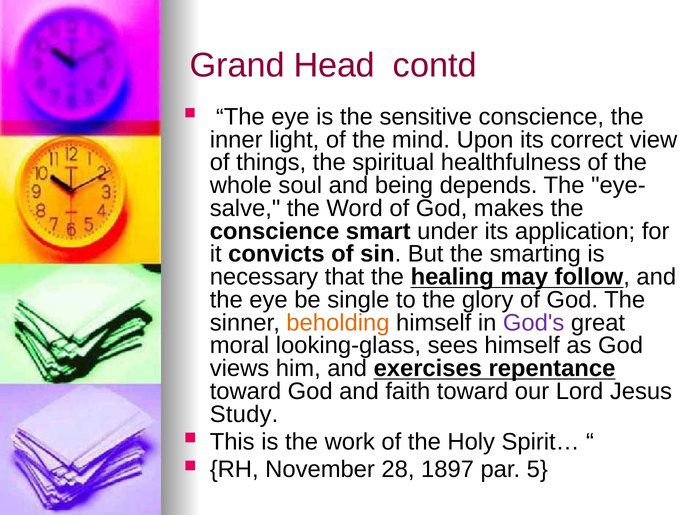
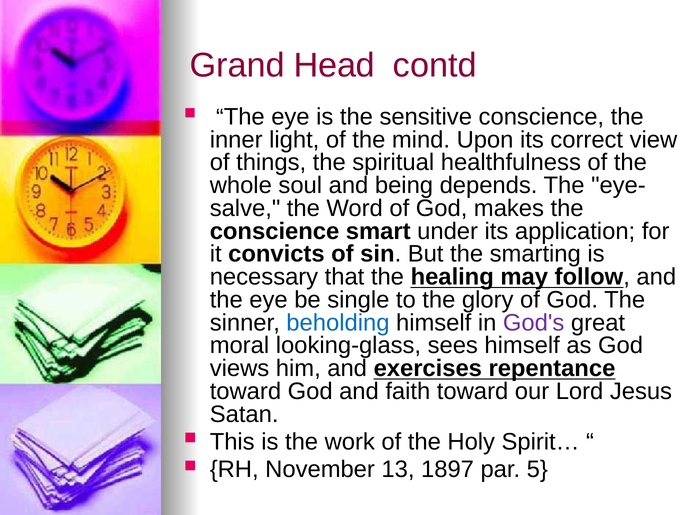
beholding colour: orange -> blue (338, 322)
Study: Study -> Satan (244, 414)
28: 28 -> 13 (398, 469)
